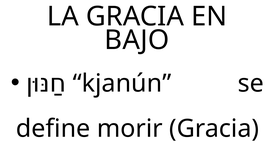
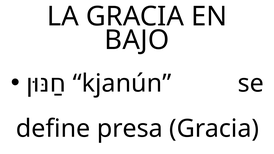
morir: morir -> presa (130, 129)
